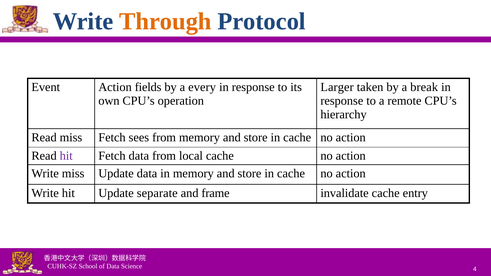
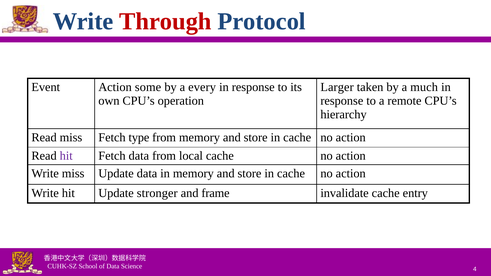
Through colour: orange -> red (165, 21)
fields: fields -> some (148, 87)
break: break -> much (424, 87)
sees: sees -> type (139, 138)
separate: separate -> stronger (157, 193)
